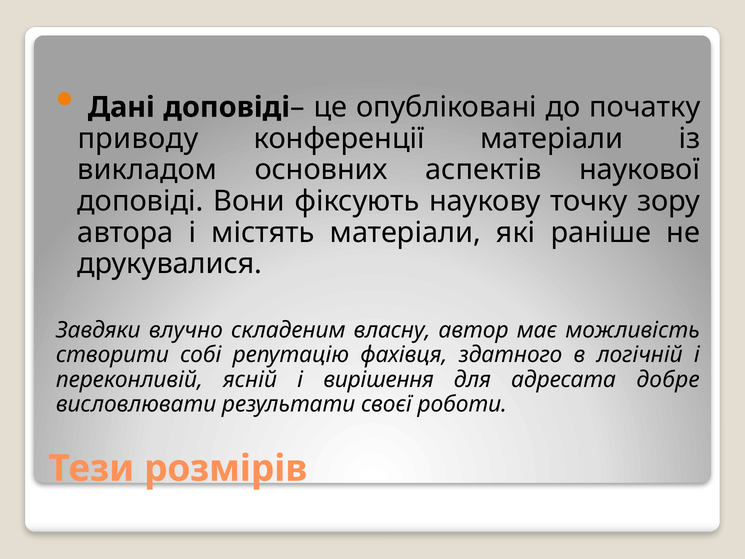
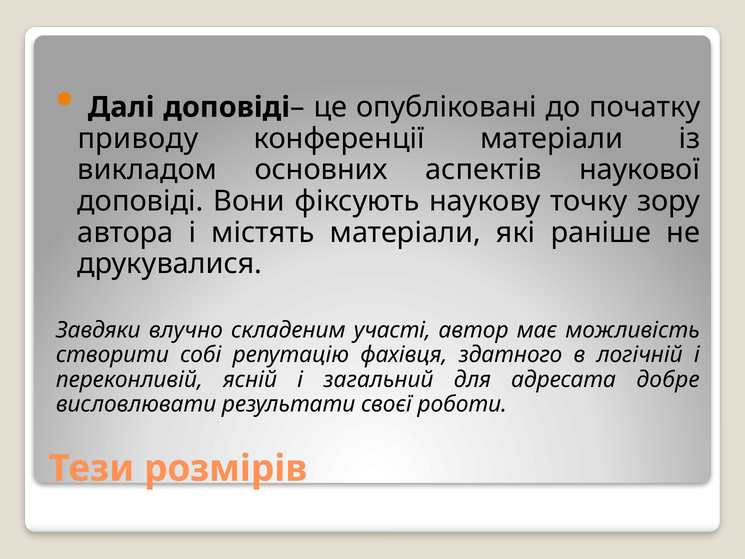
Дані: Дані -> Далі (121, 107)
власну: власну -> участі (392, 330)
вирішення: вирішення -> загальний (378, 379)
